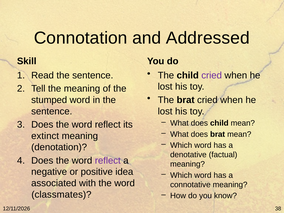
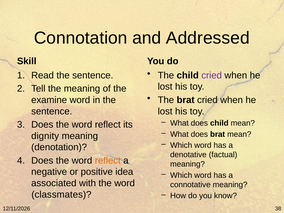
stumped: stumped -> examine (49, 100)
extinct: extinct -> dignity (45, 136)
reflect colour: purple -> orange (108, 160)
